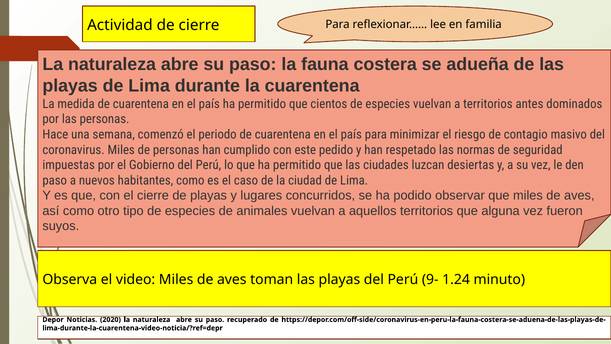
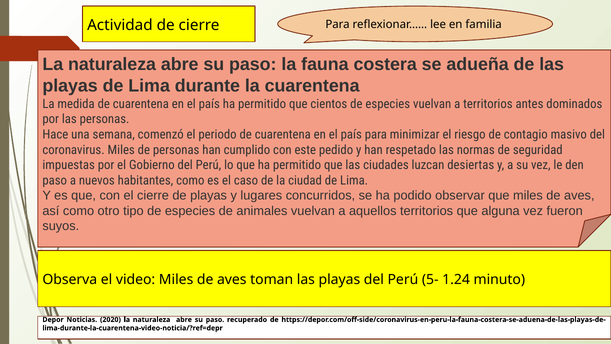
9-: 9- -> 5- (430, 279)
